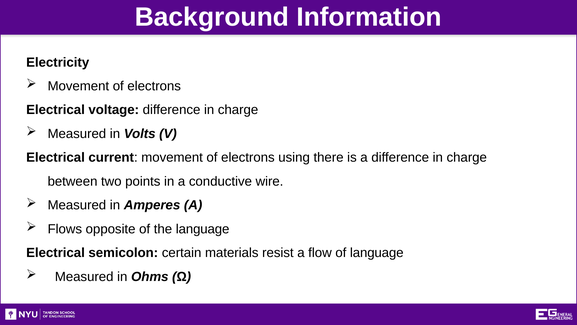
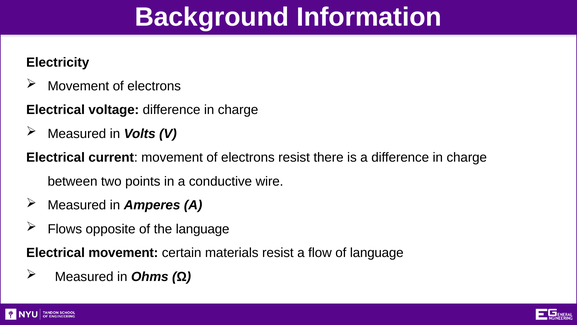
electrons using: using -> resist (294, 157)
Electrical semicolon: semicolon -> movement (123, 252)
